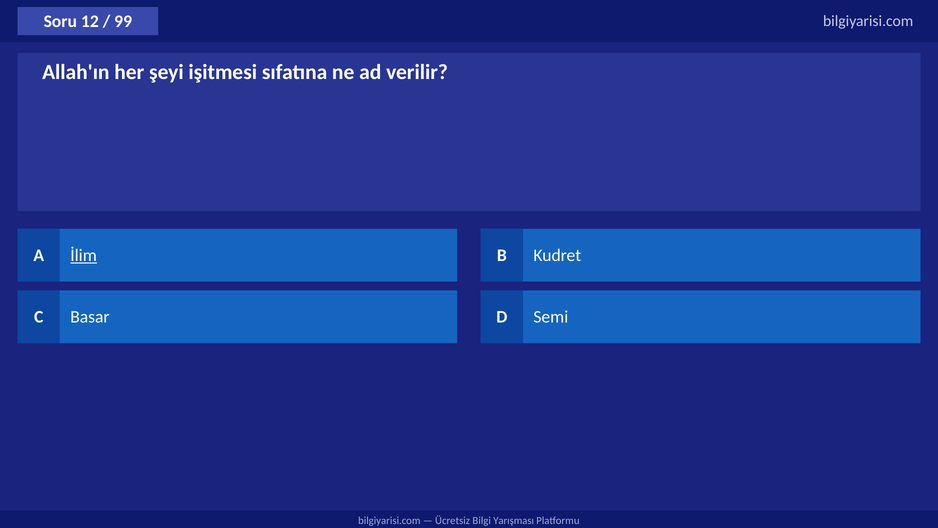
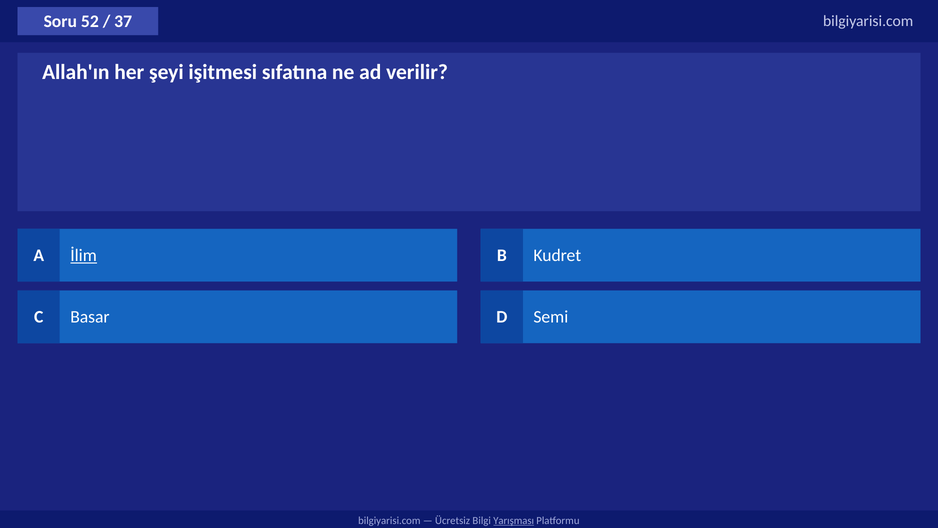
12: 12 -> 52 (90, 21)
99: 99 -> 37 (123, 21)
Yarışması underline: none -> present (514, 520)
